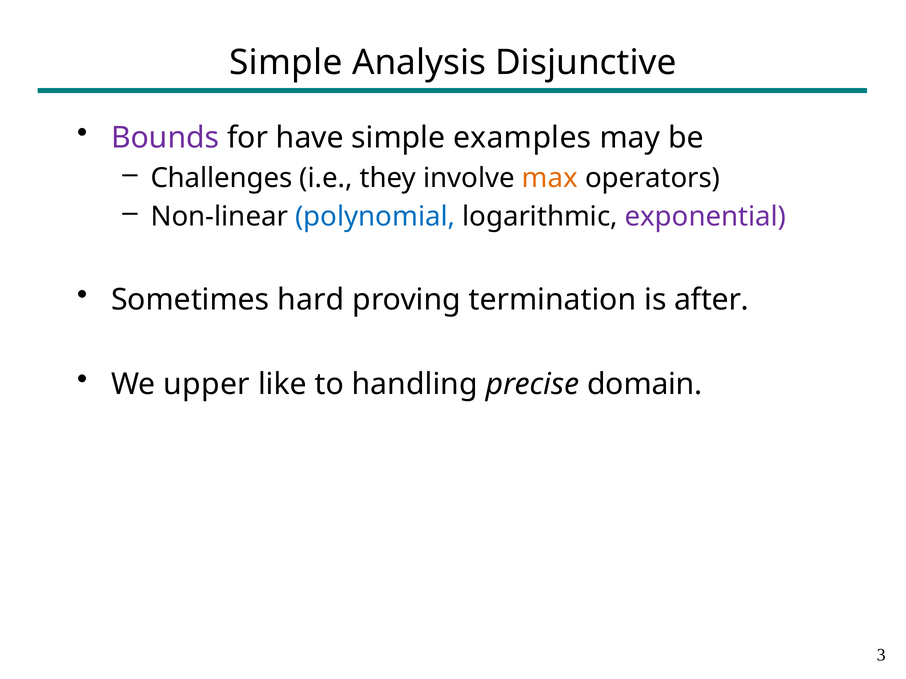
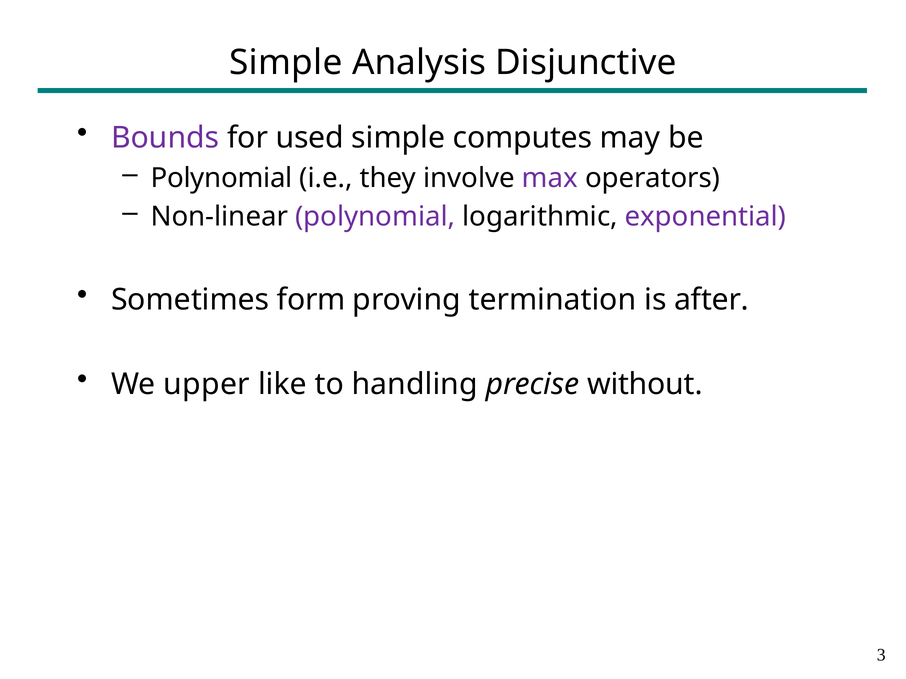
have: have -> used (310, 138)
examples: examples -> computes (522, 138)
Challenges: Challenges -> Polynomial (222, 178)
max colour: orange -> purple (550, 178)
polynomial colour: blue -> purple (375, 217)
hard: hard -> form (311, 300)
domain: domain -> without (645, 385)
